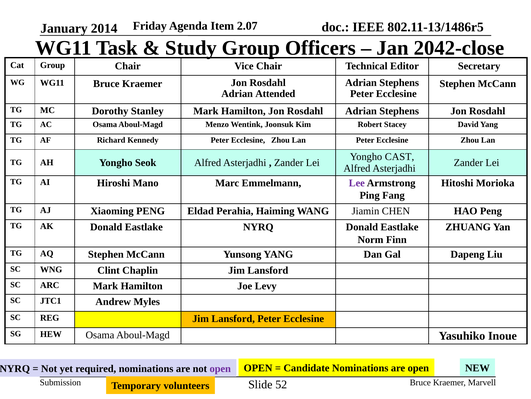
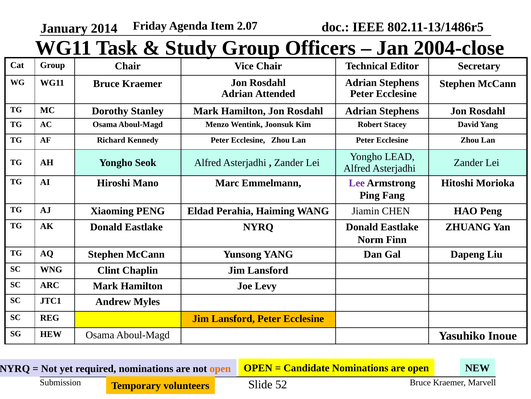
2042-close: 2042-close -> 2004-close (459, 48)
CAST: CAST -> LEAD (400, 157)
open colour: purple -> orange (220, 368)
